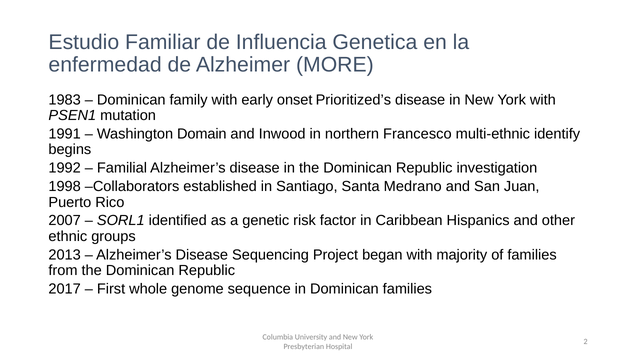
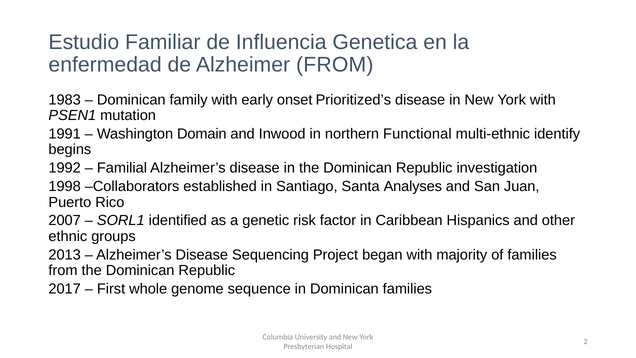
Alzheimer MORE: MORE -> FROM (335, 65)
Francesco: Francesco -> Functional (417, 134)
Medrano: Medrano -> Analyses (413, 186)
